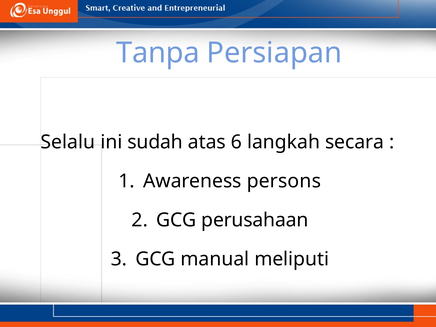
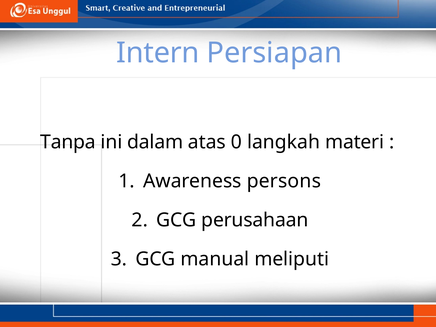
Tanpa: Tanpa -> Intern (158, 53)
Selalu: Selalu -> Tanpa (68, 142)
sudah: sudah -> dalam (155, 142)
6: 6 -> 0 (237, 142)
secara: secara -> materi (355, 142)
